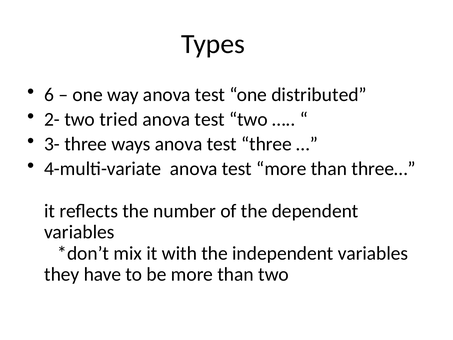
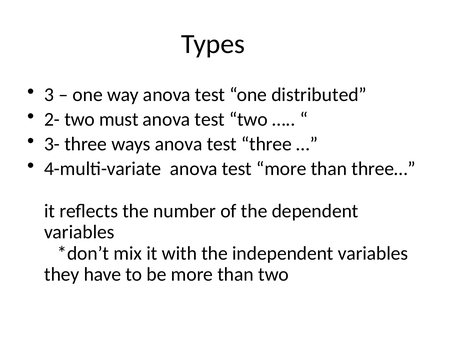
6: 6 -> 3 (49, 95)
tried: tried -> must (119, 119)
